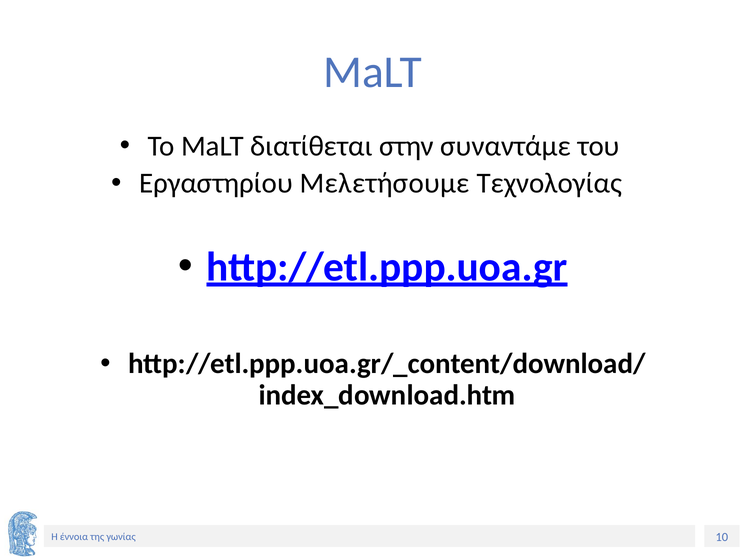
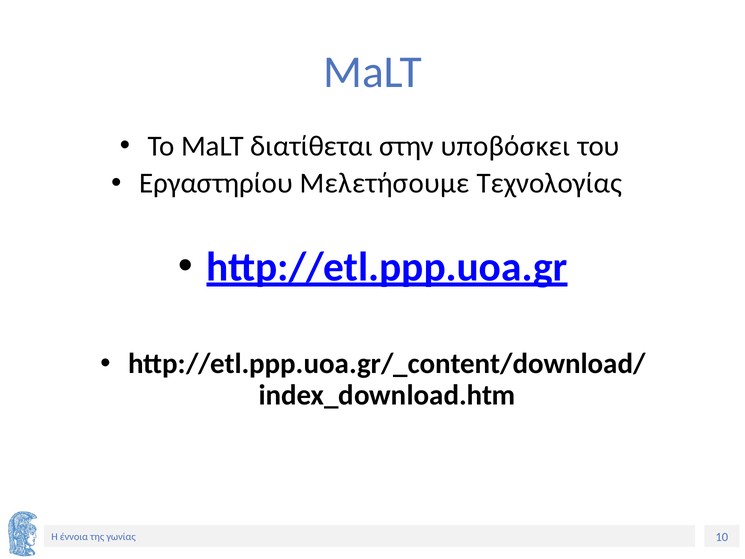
συναντάμε: συναντάμε -> υποβόσκει (506, 146)
